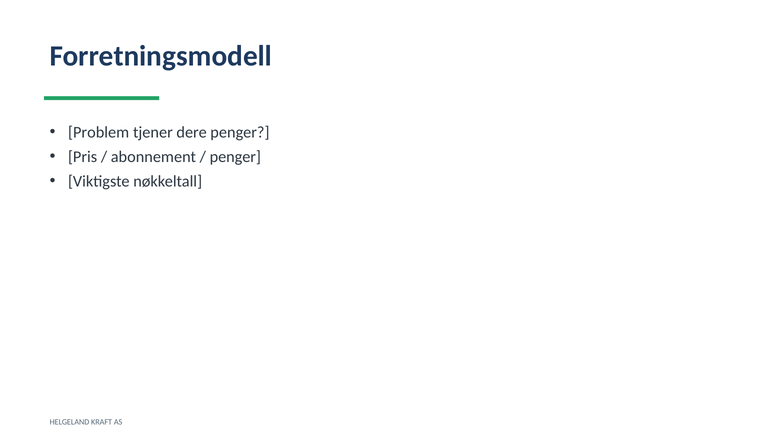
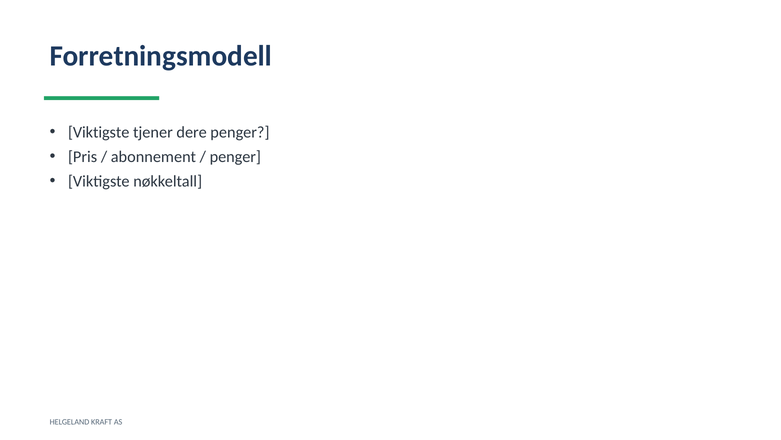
Problem: Problem -> Viktigste (99, 132)
